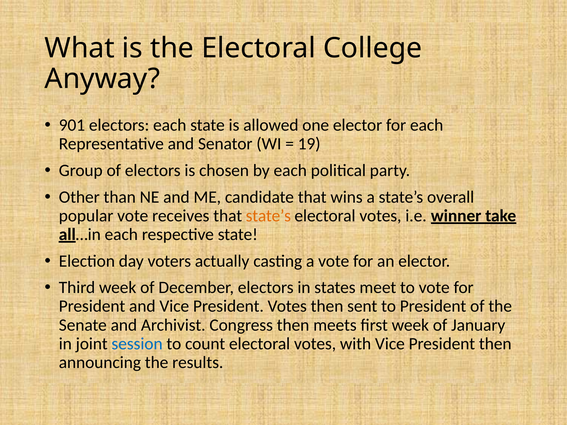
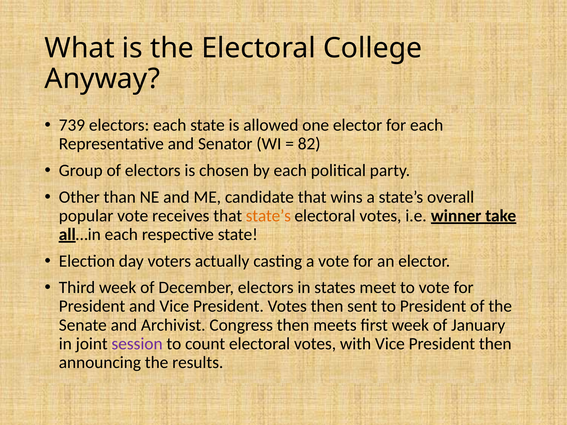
901: 901 -> 739 (72, 125)
19: 19 -> 82 (309, 144)
session colour: blue -> purple (137, 344)
